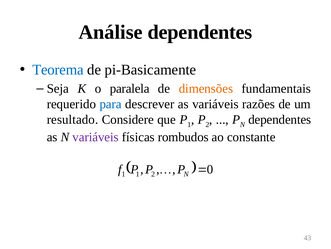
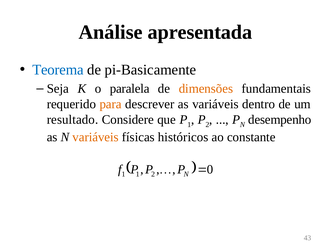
Análise dependentes: dependentes -> apresentada (200, 32)
para colour: blue -> orange (111, 104)
razões: razões -> dentro (259, 104)
N dependentes: dependentes -> desempenho (280, 119)
variáveis colour: purple -> orange (96, 137)
rombudos: rombudos -> históricos (183, 137)
